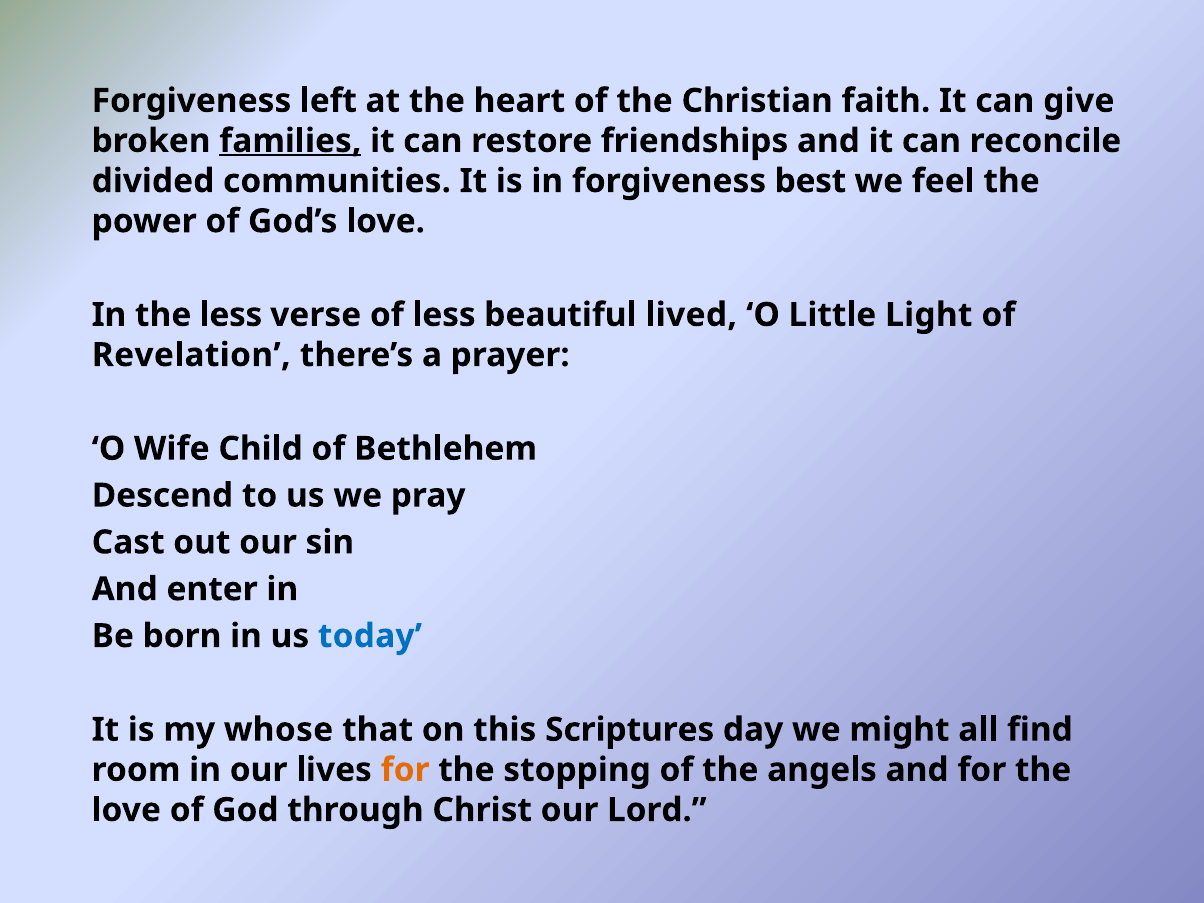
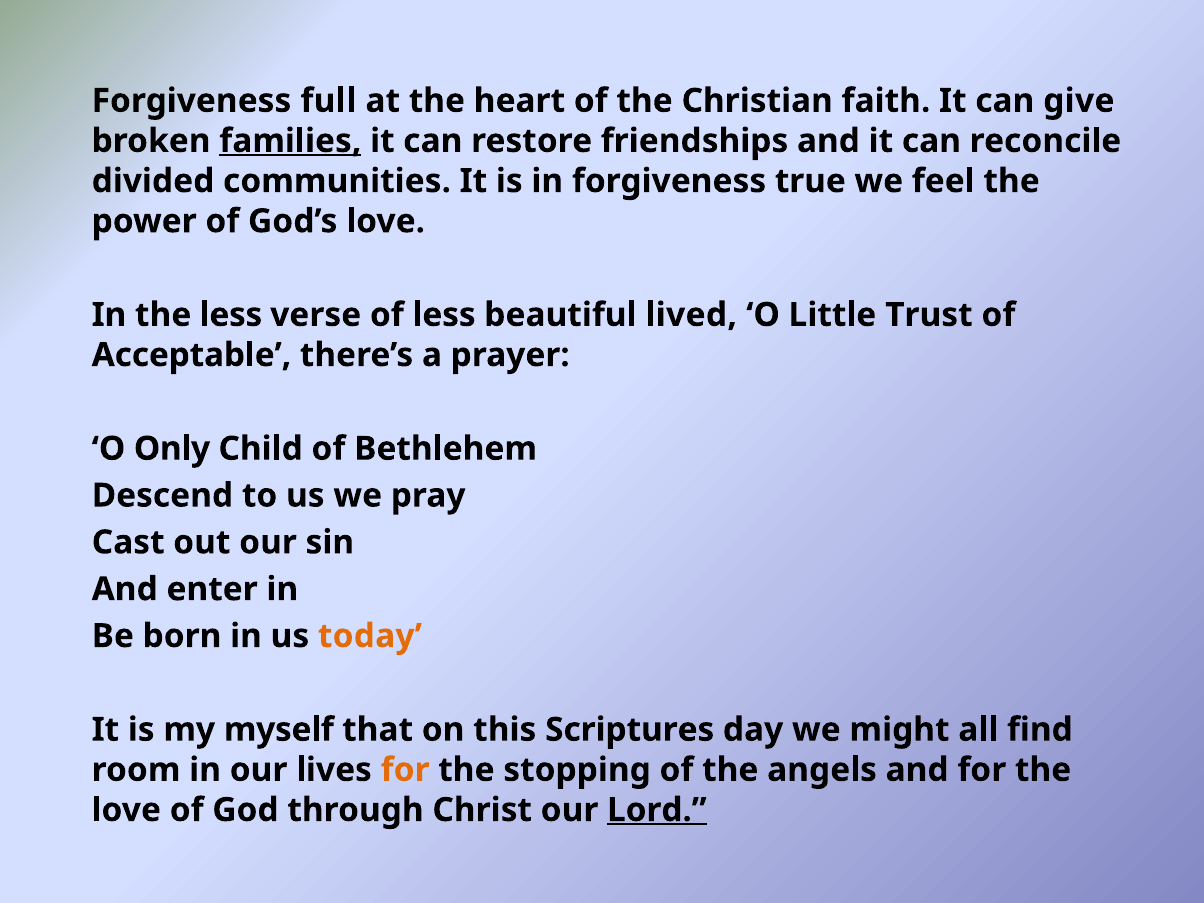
left: left -> full (328, 101)
best: best -> true (810, 181)
Light: Light -> Trust (929, 315)
Revelation: Revelation -> Acceptable (191, 355)
Wife: Wife -> Only (172, 449)
today colour: blue -> orange (370, 636)
whose: whose -> myself (279, 730)
Lord underline: none -> present (657, 810)
